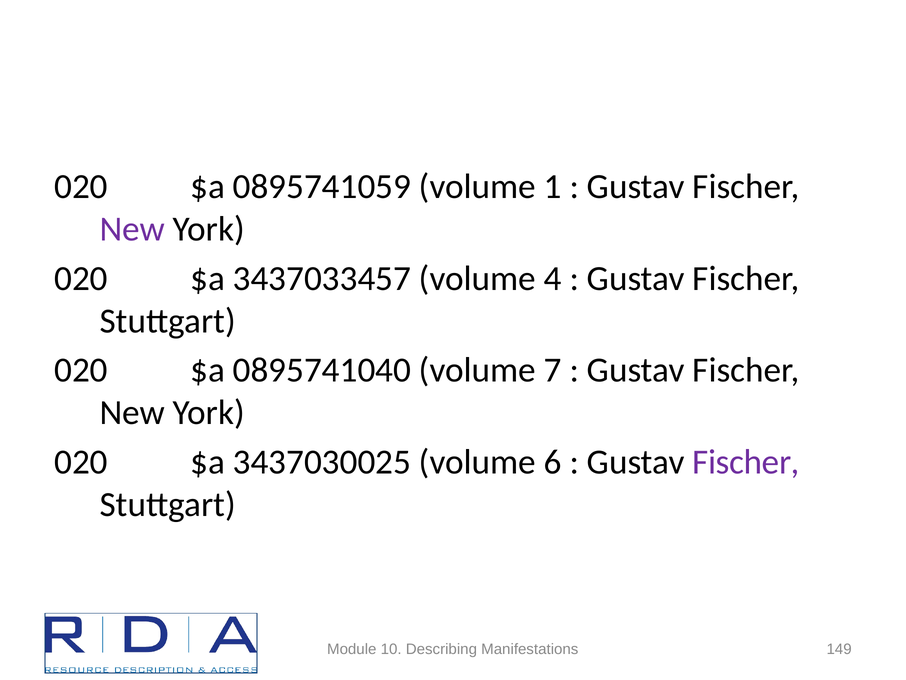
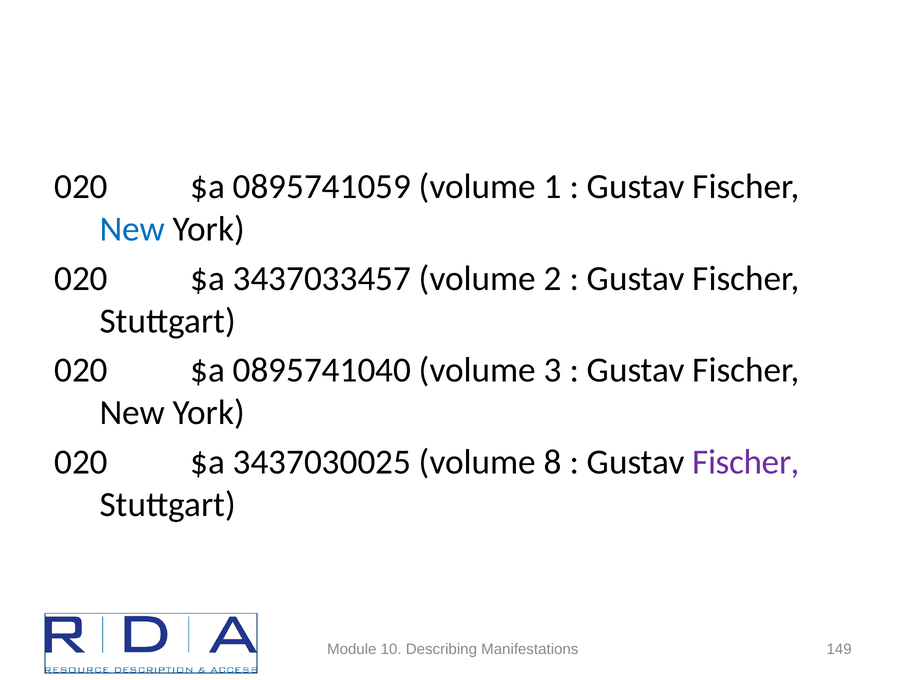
New colour: purple -> blue (132, 229)
4: 4 -> 2 (553, 278)
7: 7 -> 3 (553, 370)
6: 6 -> 8 (553, 462)
